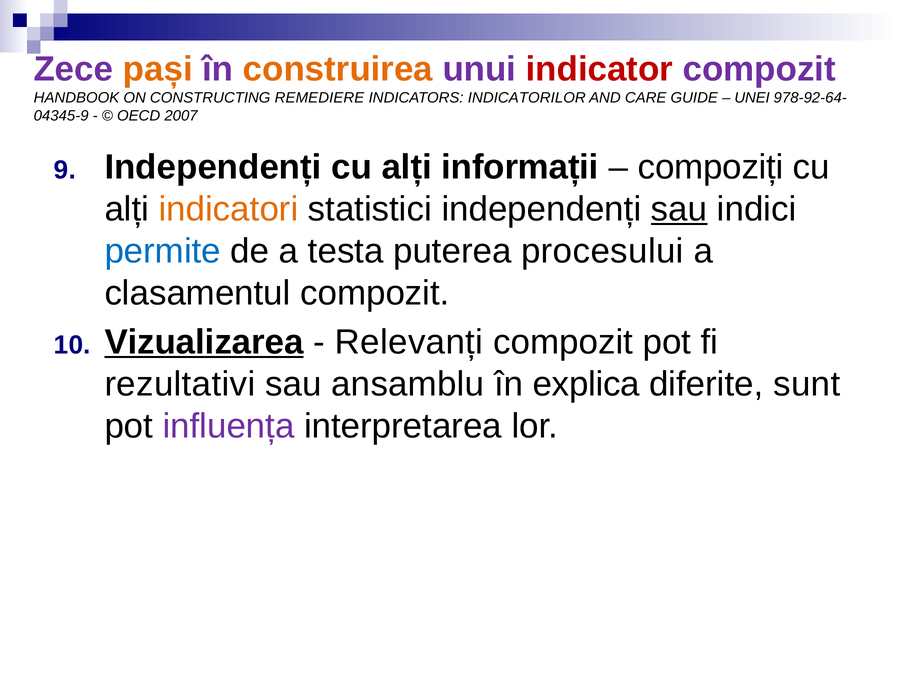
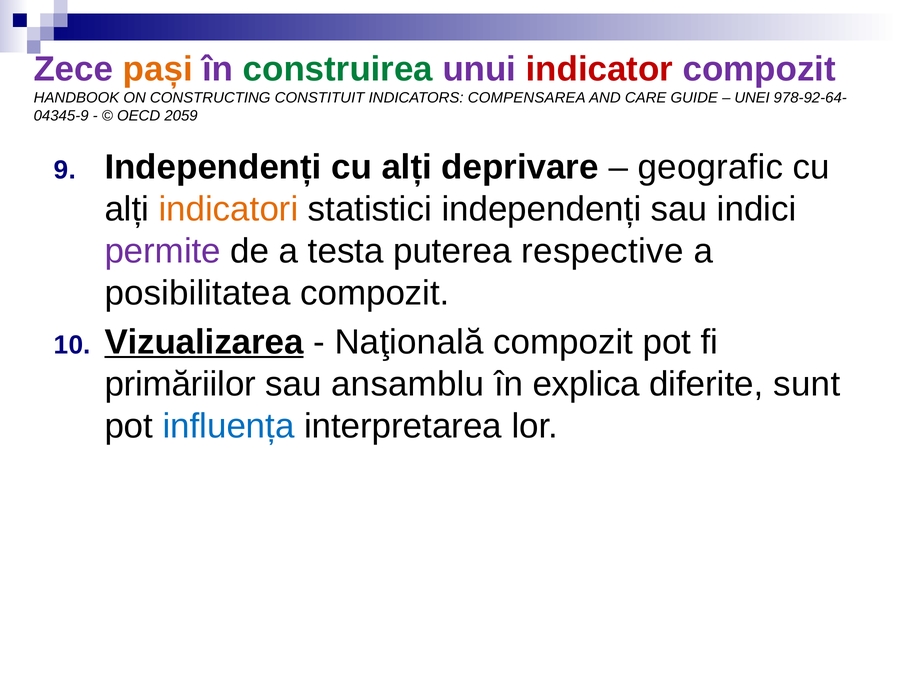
construirea colour: orange -> green (338, 69)
REMEDIERE: REMEDIERE -> CONSTITUIT (320, 98)
INDICATORILOR: INDICATORILOR -> COMPENSAREA (527, 98)
2007: 2007 -> 2059 (181, 116)
informații: informații -> deprivare (520, 167)
compoziți: compoziți -> geografic (711, 167)
sau underline: present -> none (679, 209)
permite colour: blue -> purple (163, 251)
procesului: procesului -> respective (602, 251)
clasamentul: clasamentul -> posibilitatea (197, 293)
Relevanți: Relevanți -> Naţională (409, 342)
rezultativi: rezultativi -> primăriilor (180, 384)
influența colour: purple -> blue (229, 426)
